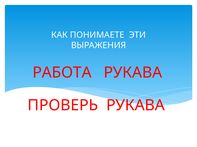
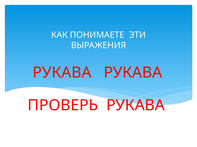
РАБОТА: РАБОТА -> РУКАВА (62, 73)
